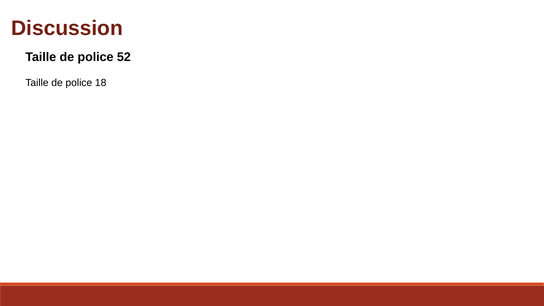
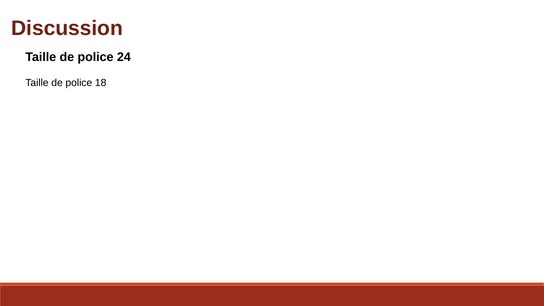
52: 52 -> 24 (124, 57)
